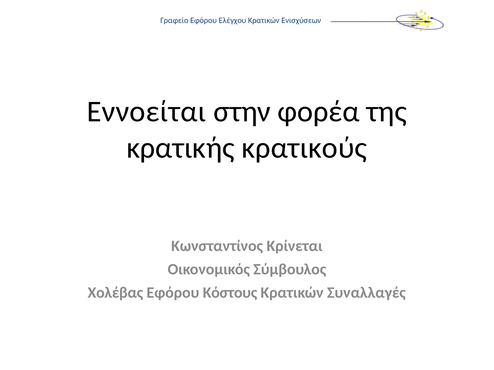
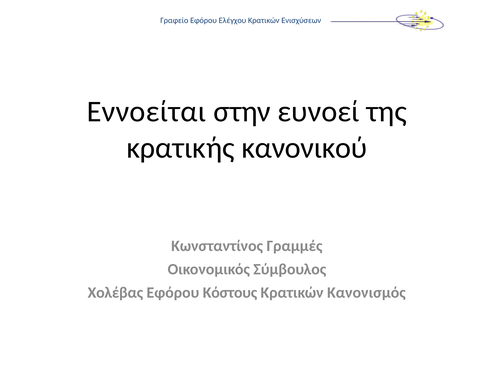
φορέα: φορέα -> ευνοεί (318, 112)
κρατικούς: κρατικούς -> κανονικού (304, 148)
Κρίνεται: Κρίνεται -> Γραμμές (295, 246)
Συναλλαγές: Συναλλαγές -> Κανονισμός (366, 293)
